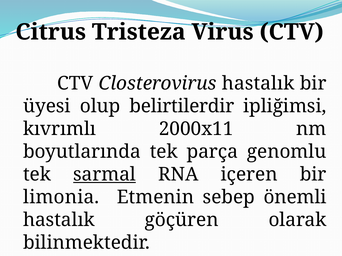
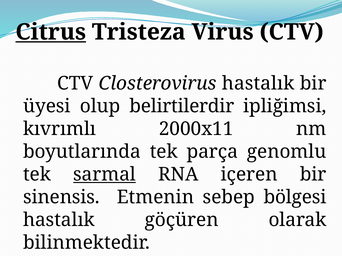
Citrus underline: none -> present (51, 32)
limonia: limonia -> sinensis (61, 197)
önemli: önemli -> bölgesi (295, 197)
